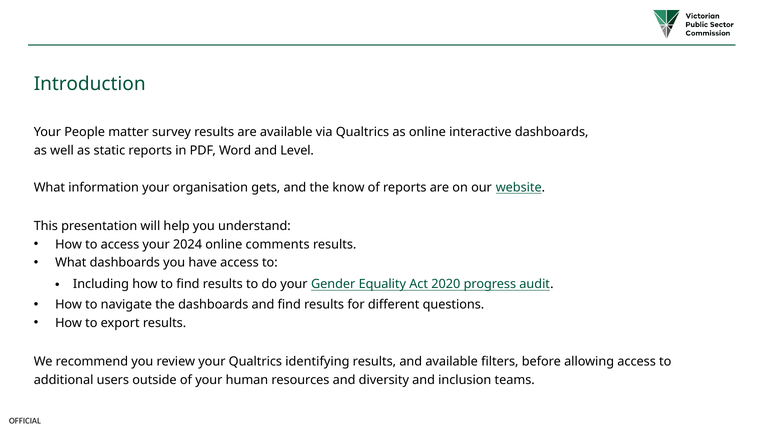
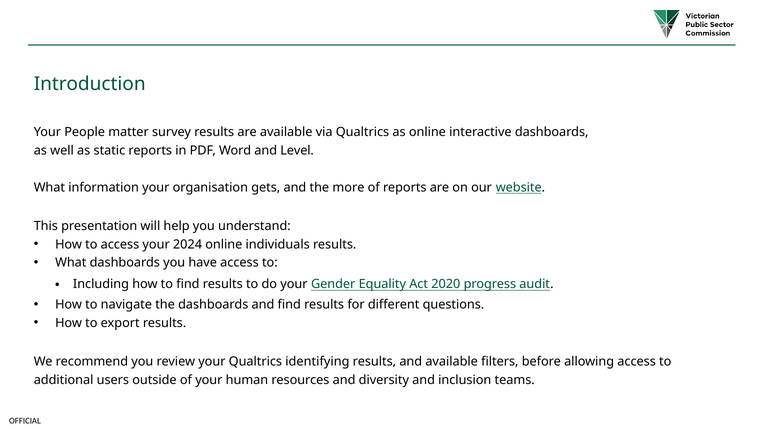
know: know -> more (348, 188)
comments: comments -> individuals (278, 245)
